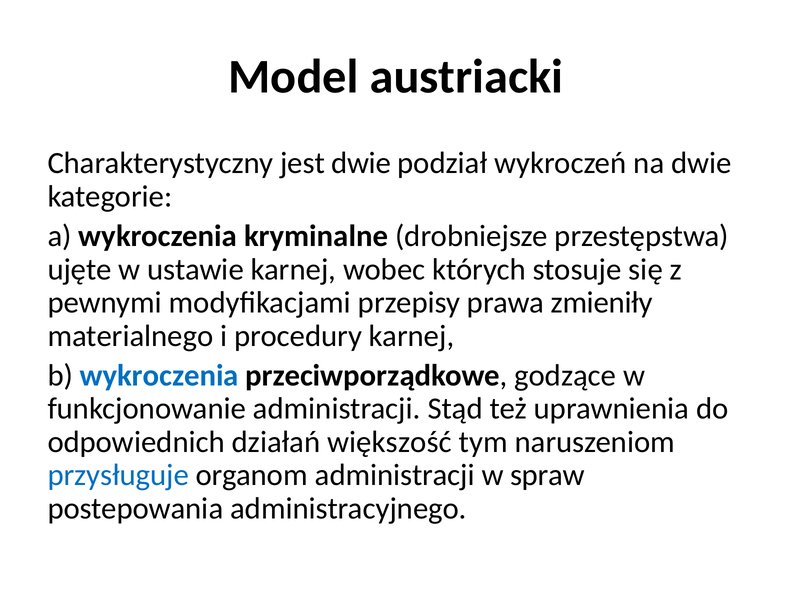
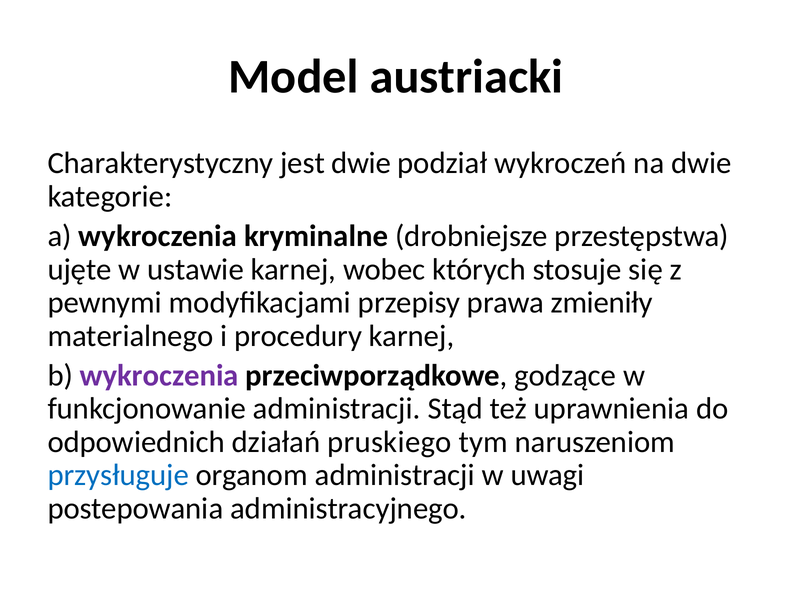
wykroczenia colour: blue -> purple (159, 375)
większość: większość -> pruskiego (389, 442)
spraw: spraw -> uwagi (547, 475)
